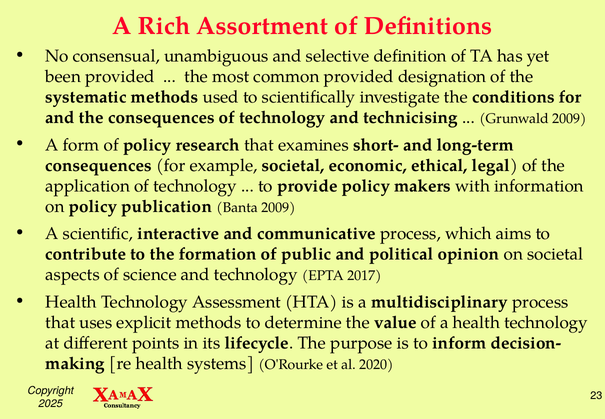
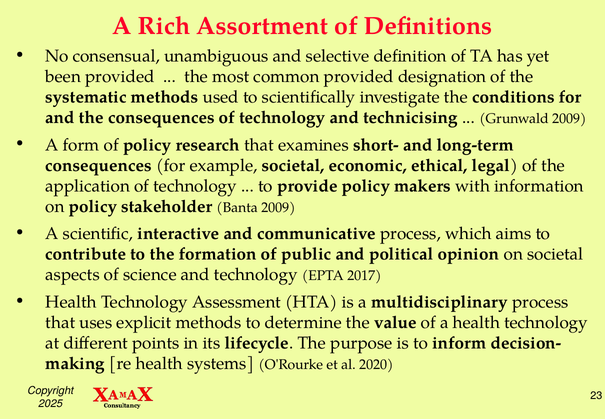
publication: publication -> stakeholder (167, 206)
